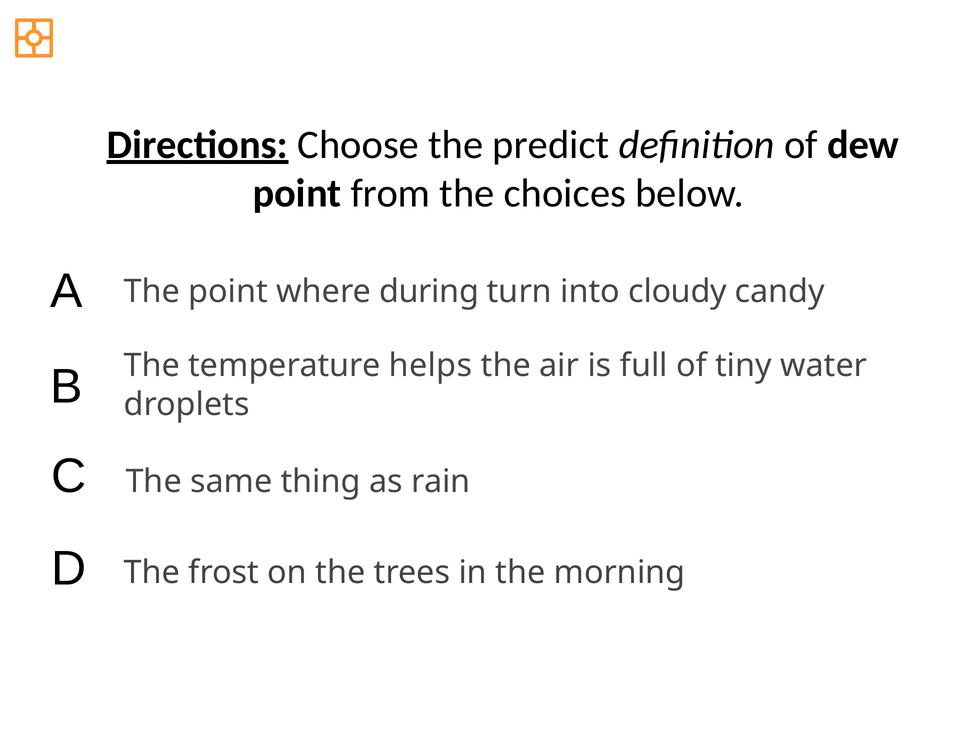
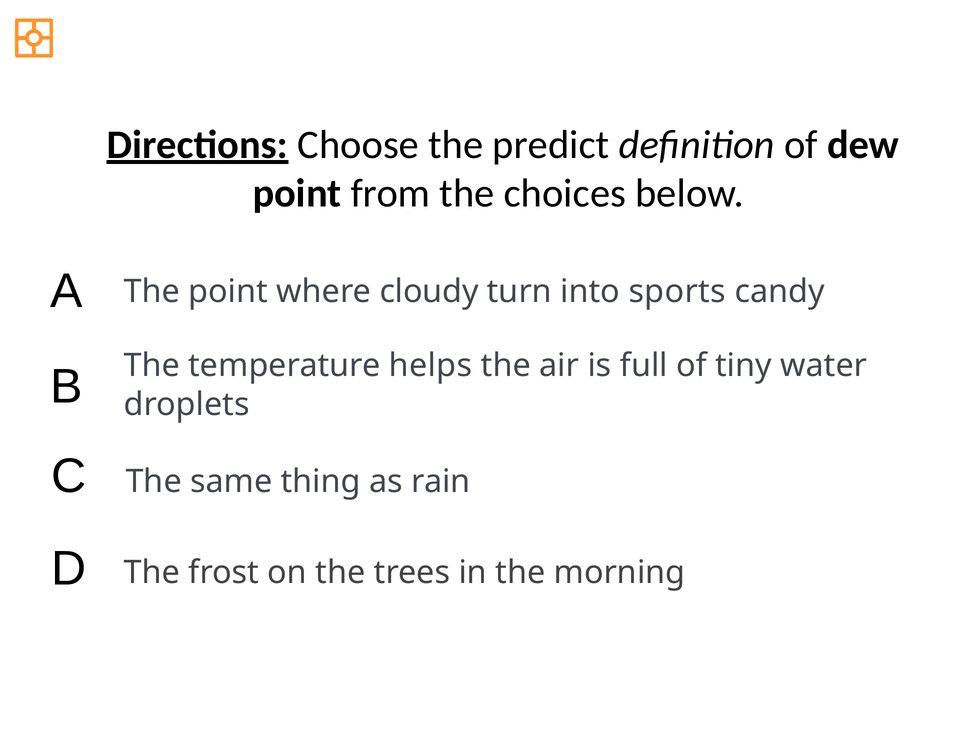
during: during -> cloudy (429, 291)
cloudy: cloudy -> sports (677, 291)
